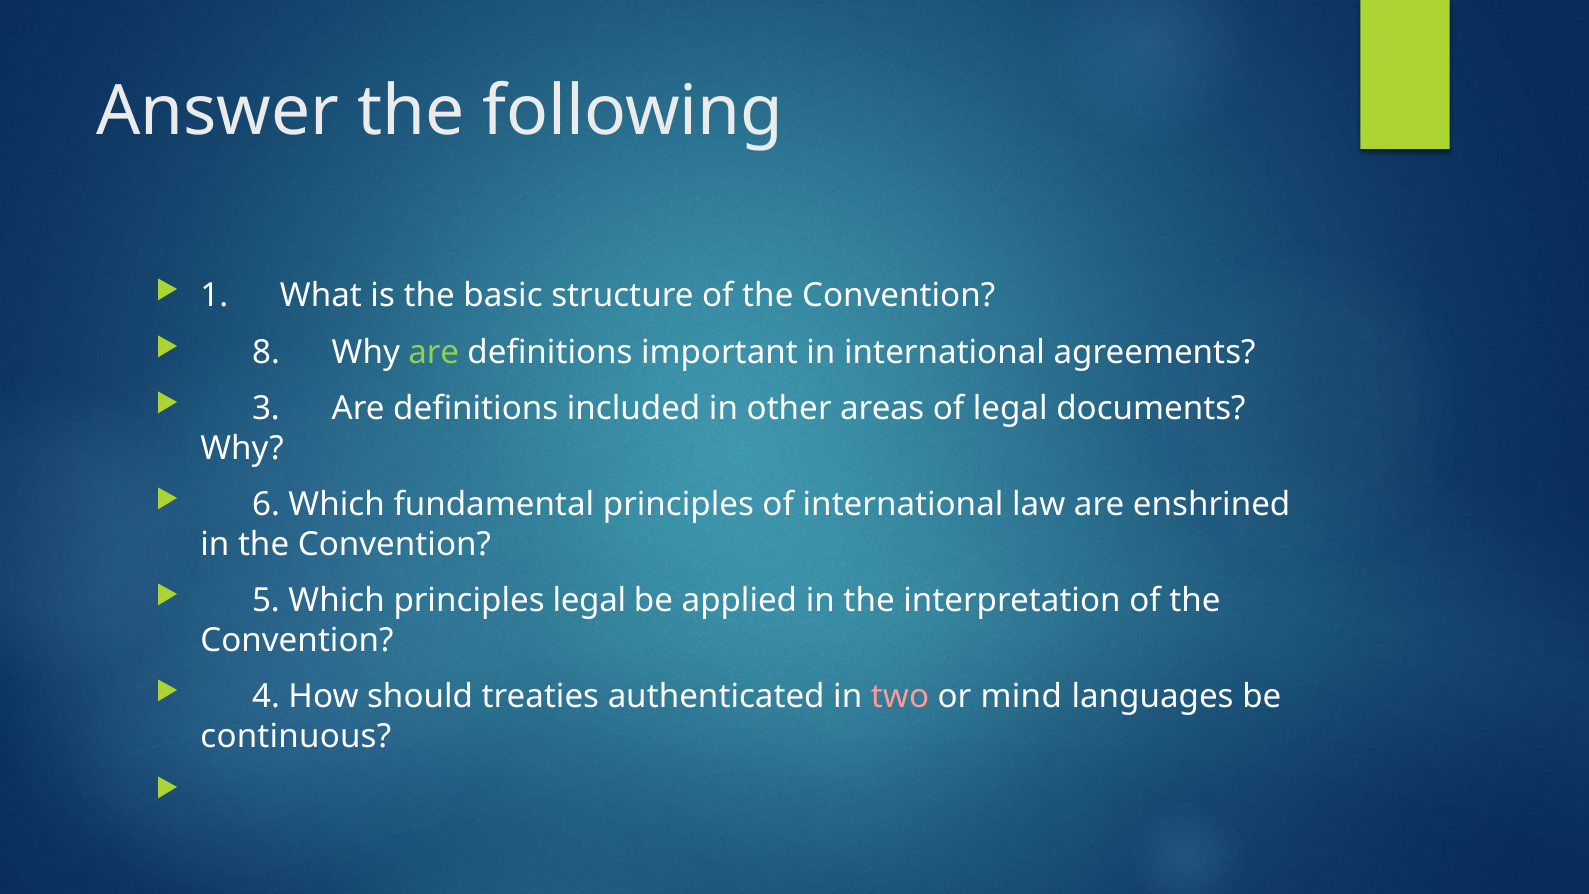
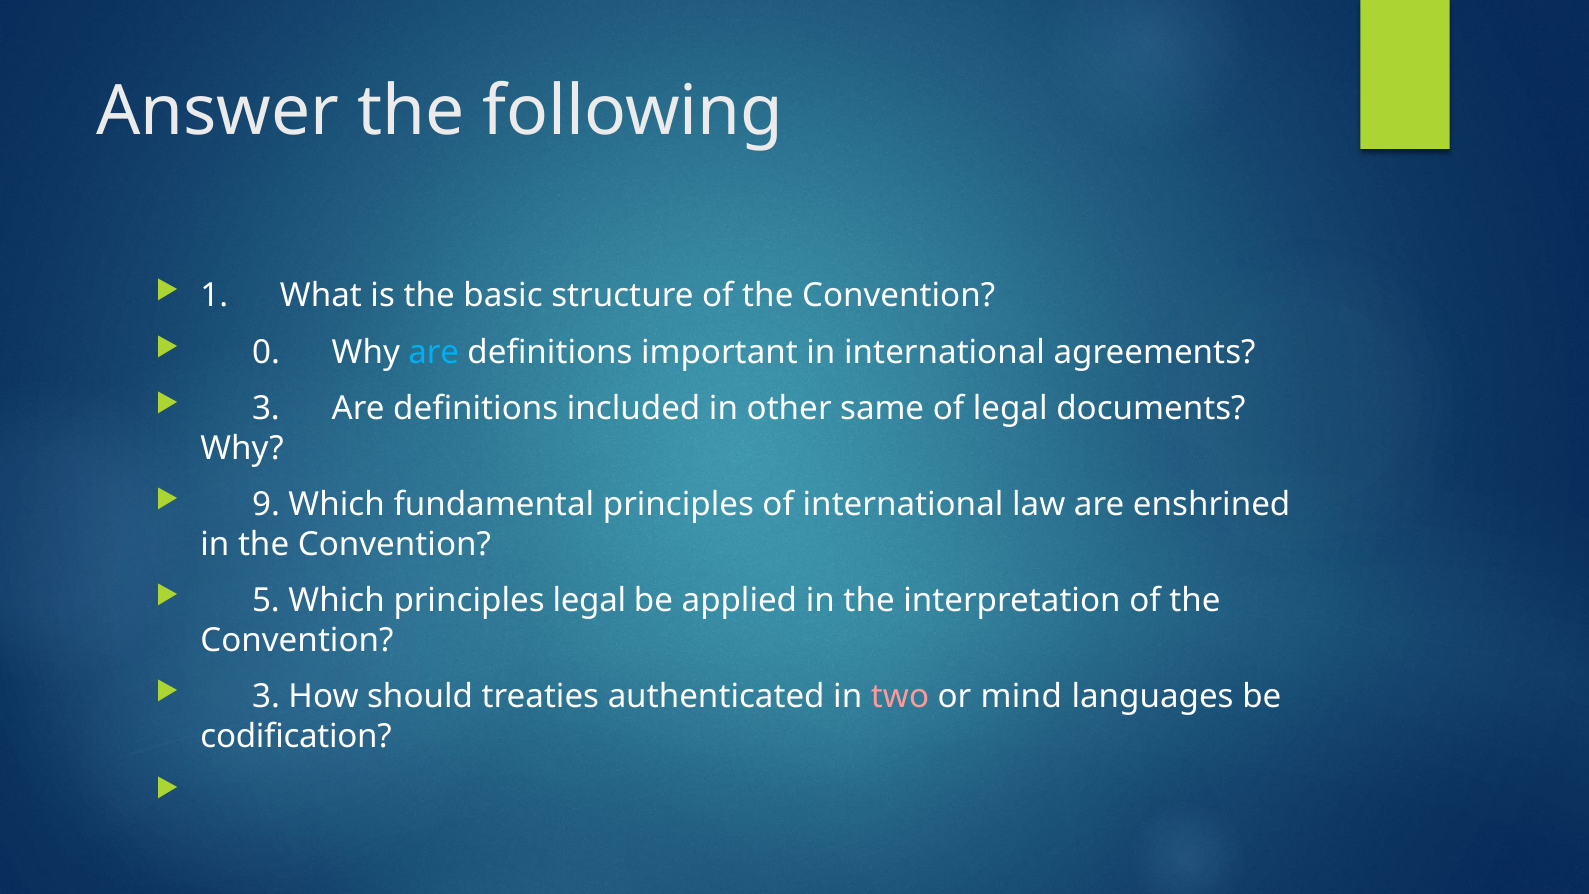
8: 8 -> 0 (266, 352)
are colour: light green -> light blue (434, 352)
areas: areas -> same (882, 408)
6: 6 -> 9 (266, 505)
4: 4 -> 3 (266, 697)
continuous: continuous -> codification (296, 737)
